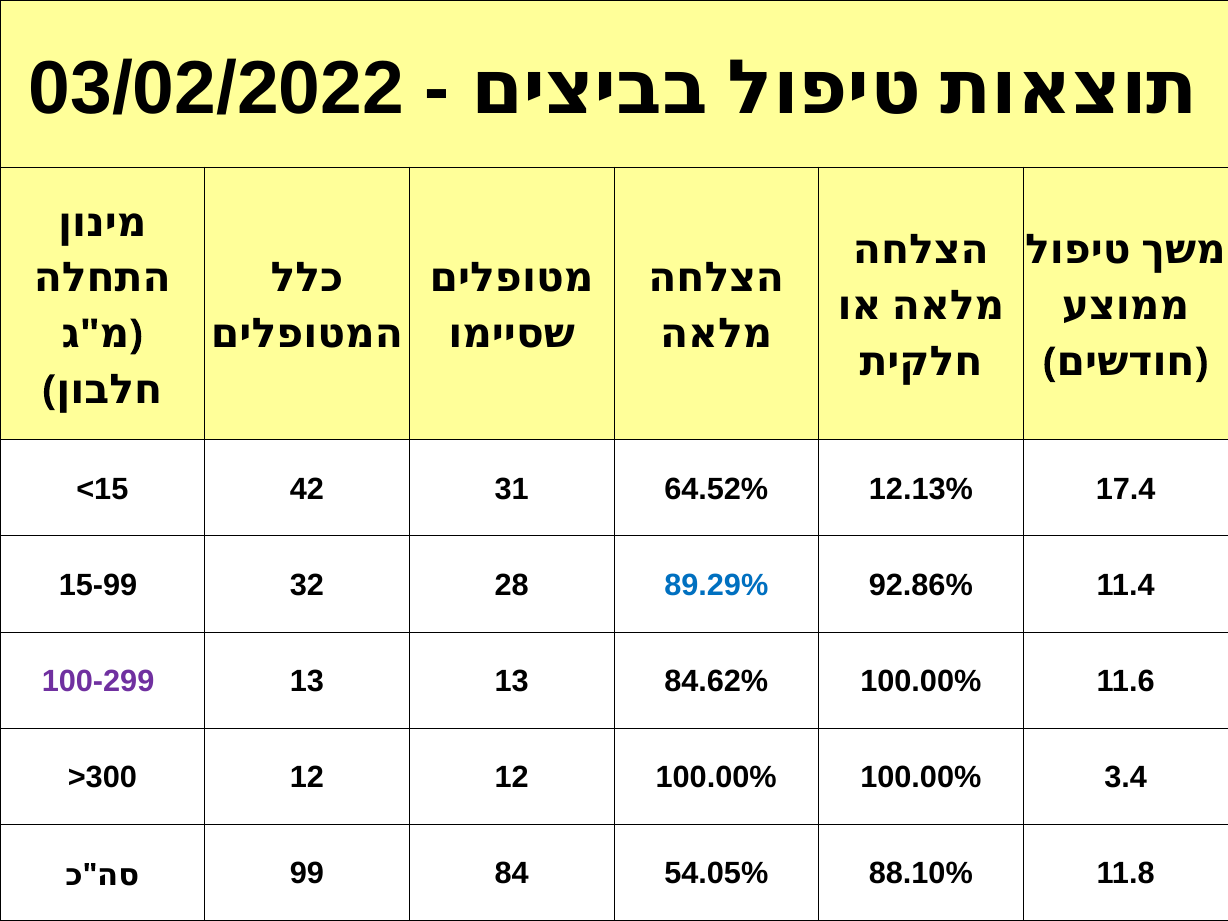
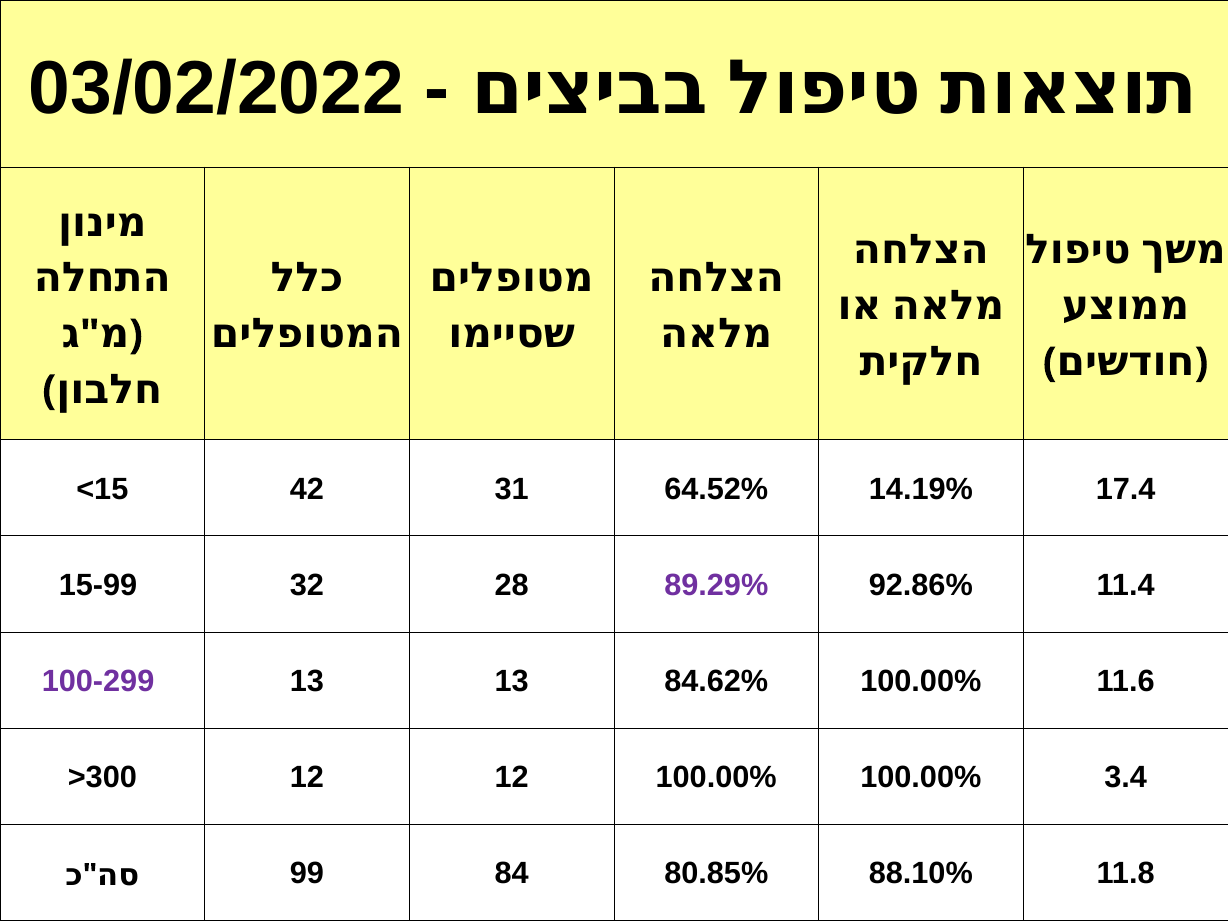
12.13%: 12.13% -> 14.19% (921, 489)
89.29% colour: blue -> purple (716, 585)
54.05%: 54.05% -> 80.85% (716, 874)
